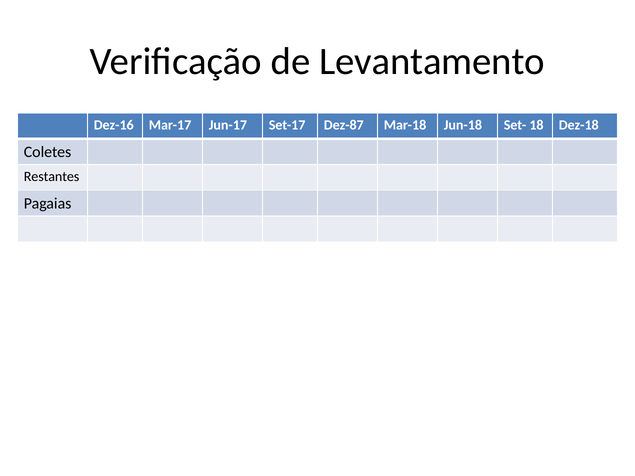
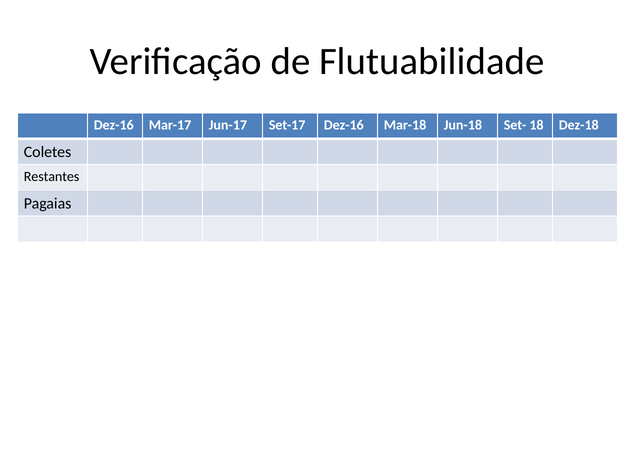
Levantamento: Levantamento -> Flutuabilidade (432, 61)
Set-17 Dez-87: Dez-87 -> Dez-16 (344, 125)
